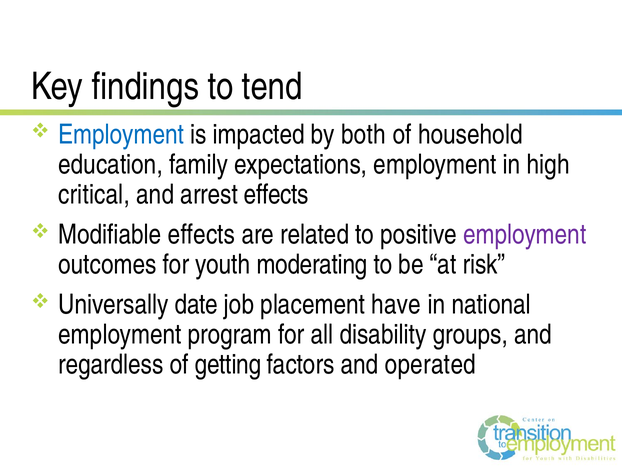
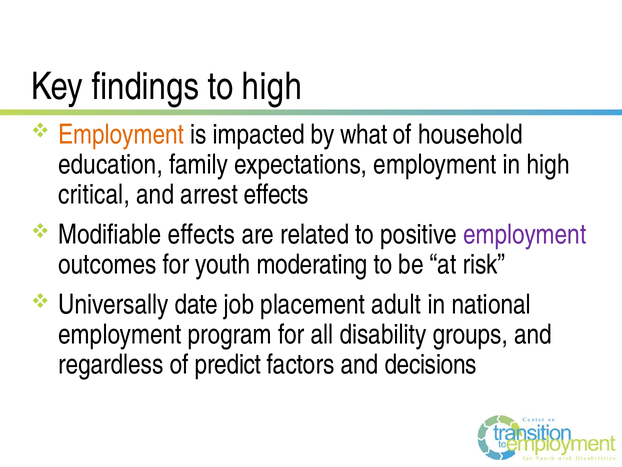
to tend: tend -> high (272, 87)
Employment colour: blue -> orange (121, 134)
both: both -> what (364, 134)
have: have -> adult (396, 305)
getting: getting -> predict (228, 364)
operated: operated -> decisions (431, 364)
